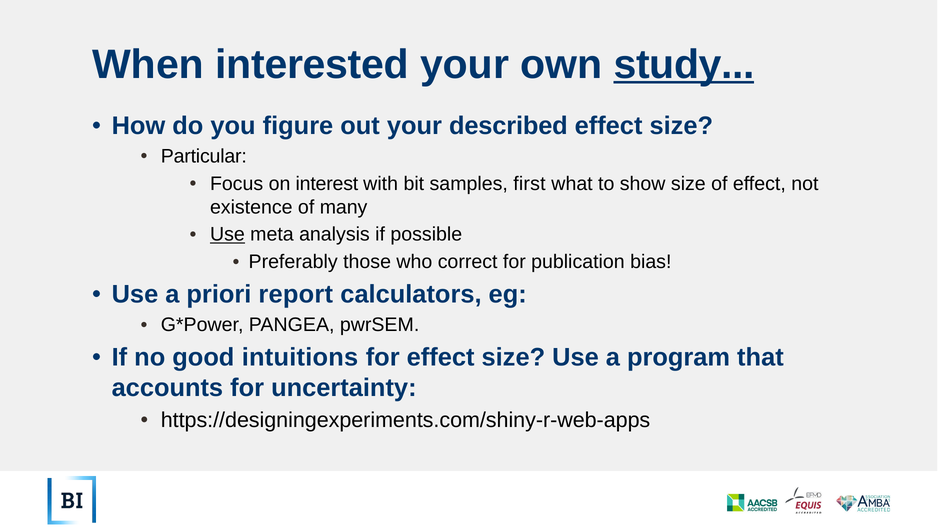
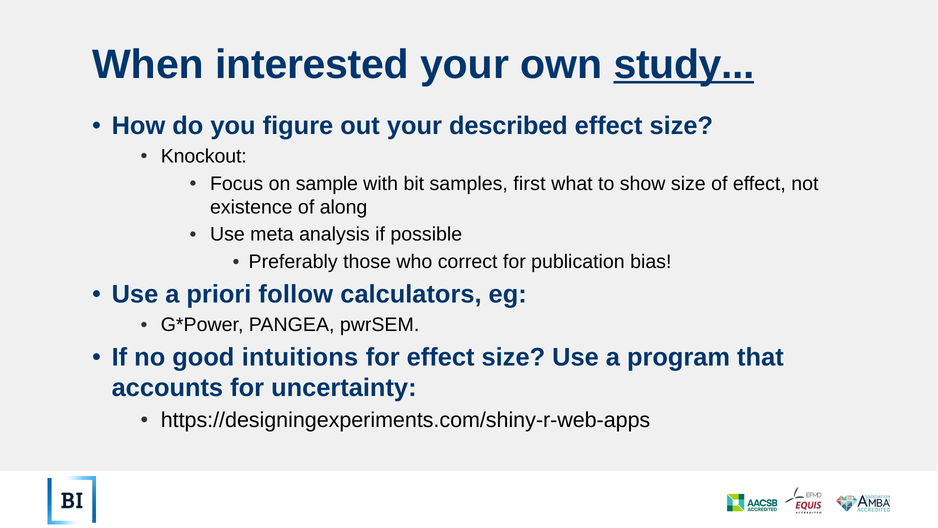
Particular: Particular -> Knockout (204, 156)
interest: interest -> sample (327, 184)
many: many -> along (344, 207)
Use underline: present -> none (227, 234)
report: report -> follow (296, 294)
